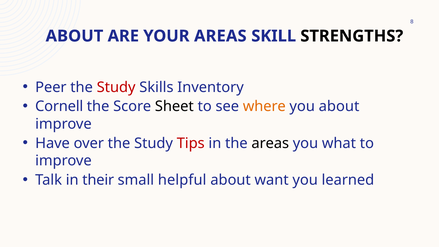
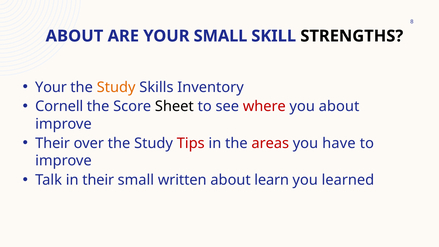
YOUR AREAS: AREAS -> SMALL (220, 36)
Peer: Peer -> Your (51, 87)
Study colour: red -> orange (116, 87)
where colour: orange -> red (264, 106)
Have: Have -> Their (53, 143)
areas colour: black -> red (270, 143)
what: what -> have (339, 143)
helpful: helpful -> written (182, 180)
want: want -> learn (272, 180)
